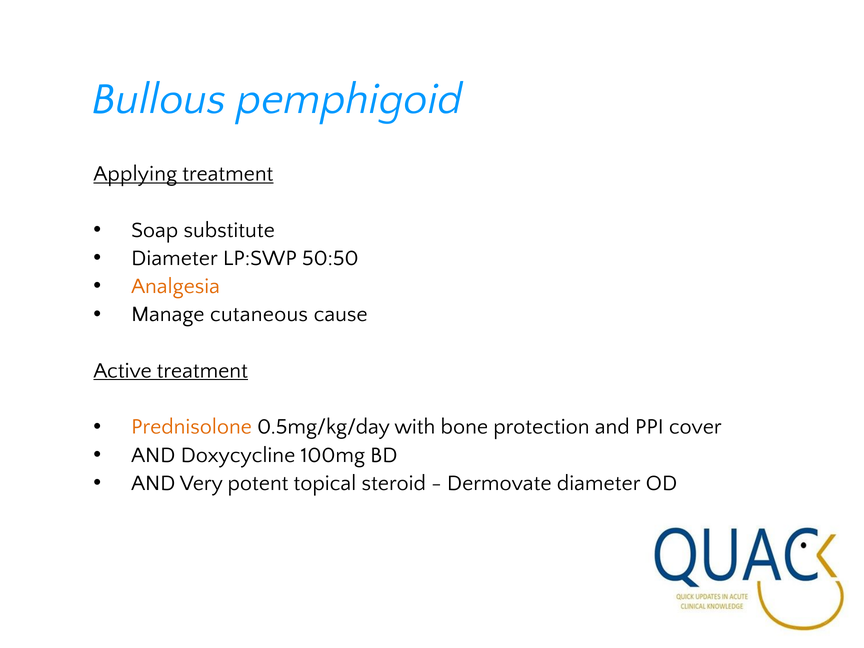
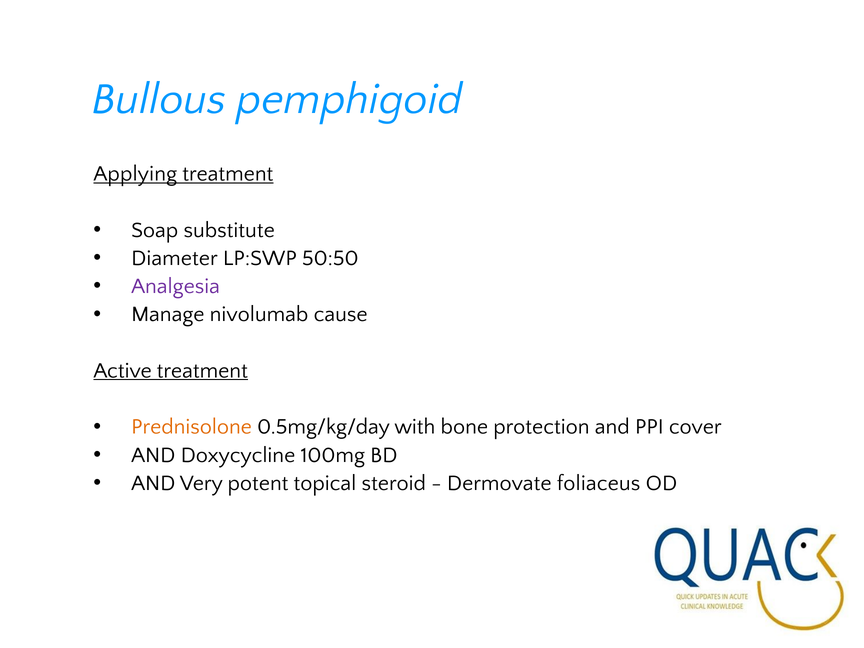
Analgesia colour: orange -> purple (176, 286)
cutaneous: cutaneous -> nivolumab (259, 314)
Dermovate diameter: diameter -> foliaceus (599, 483)
